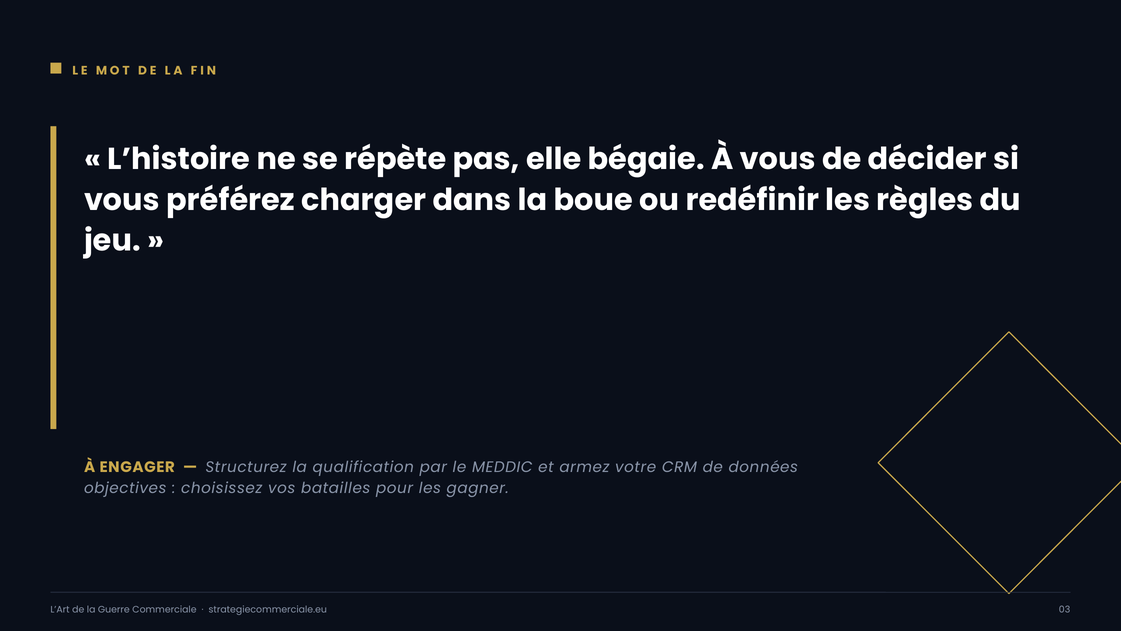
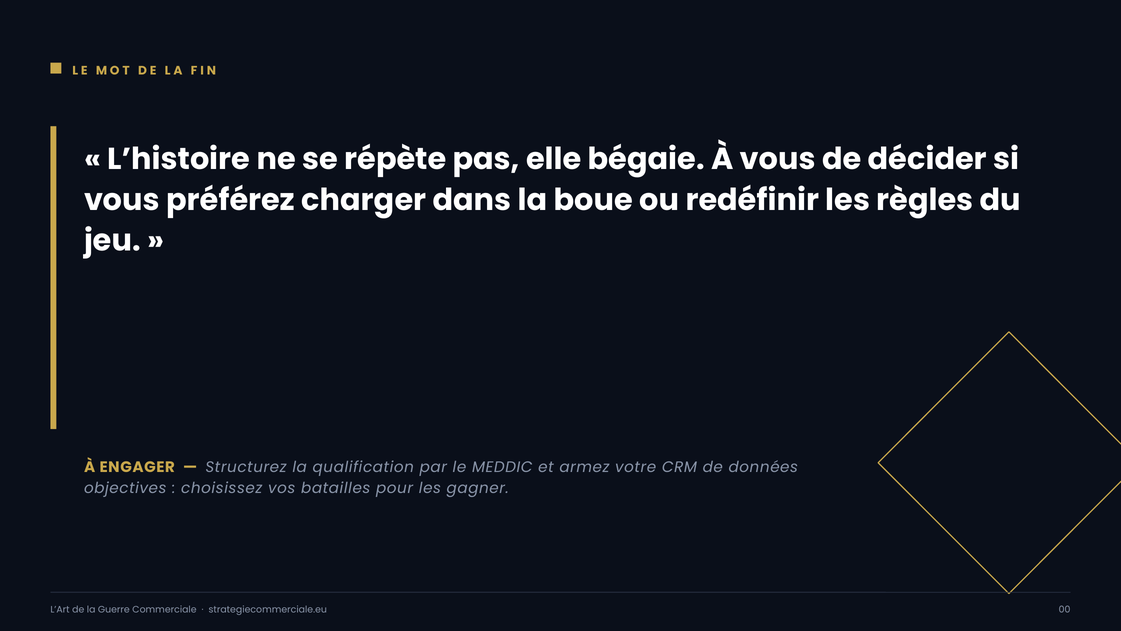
03: 03 -> 00 (1065, 609)
